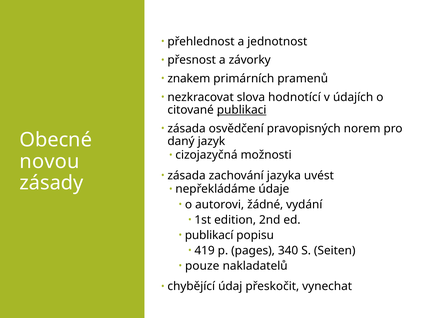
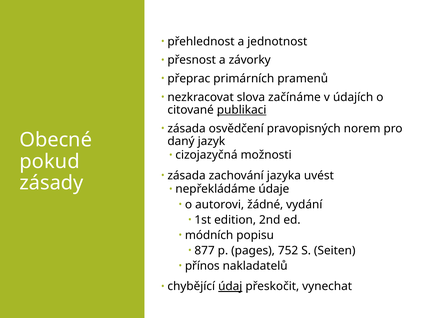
znakem: znakem -> přeprac (189, 79)
hodnotící: hodnotící -> začínáme (294, 97)
novou: novou -> pokud (50, 161)
publikací: publikací -> módních (209, 235)
419: 419 -> 877 (205, 251)
340: 340 -> 752 (288, 251)
pouze: pouze -> přínos (202, 266)
údaj underline: none -> present (230, 286)
